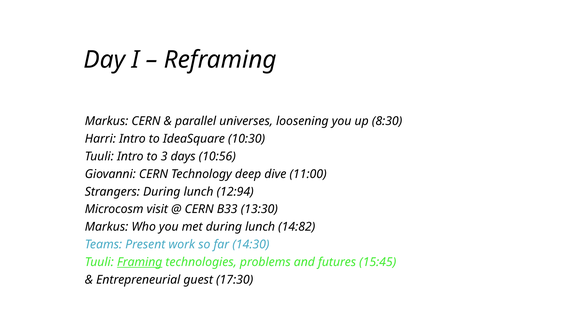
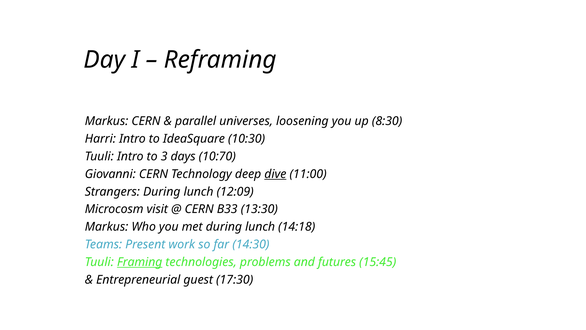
10:56: 10:56 -> 10:70 (217, 156)
dive underline: none -> present (275, 174)
12:94: 12:94 -> 12:09 (235, 191)
14:82: 14:82 -> 14:18 (297, 227)
